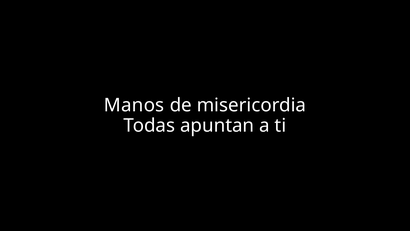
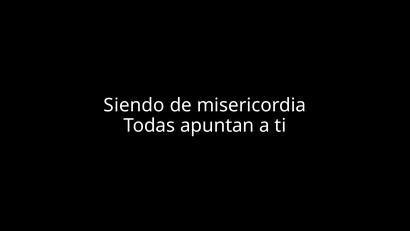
Manos: Manos -> Siendo (134, 105)
